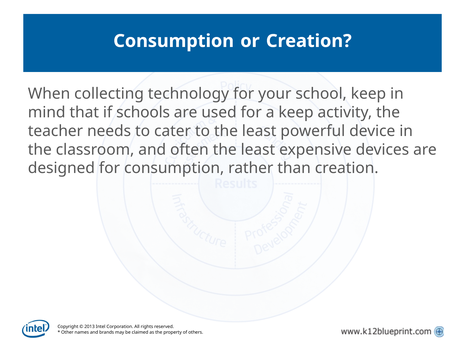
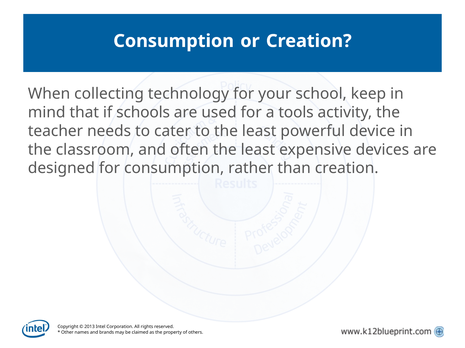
a keep: keep -> tools (296, 113)
